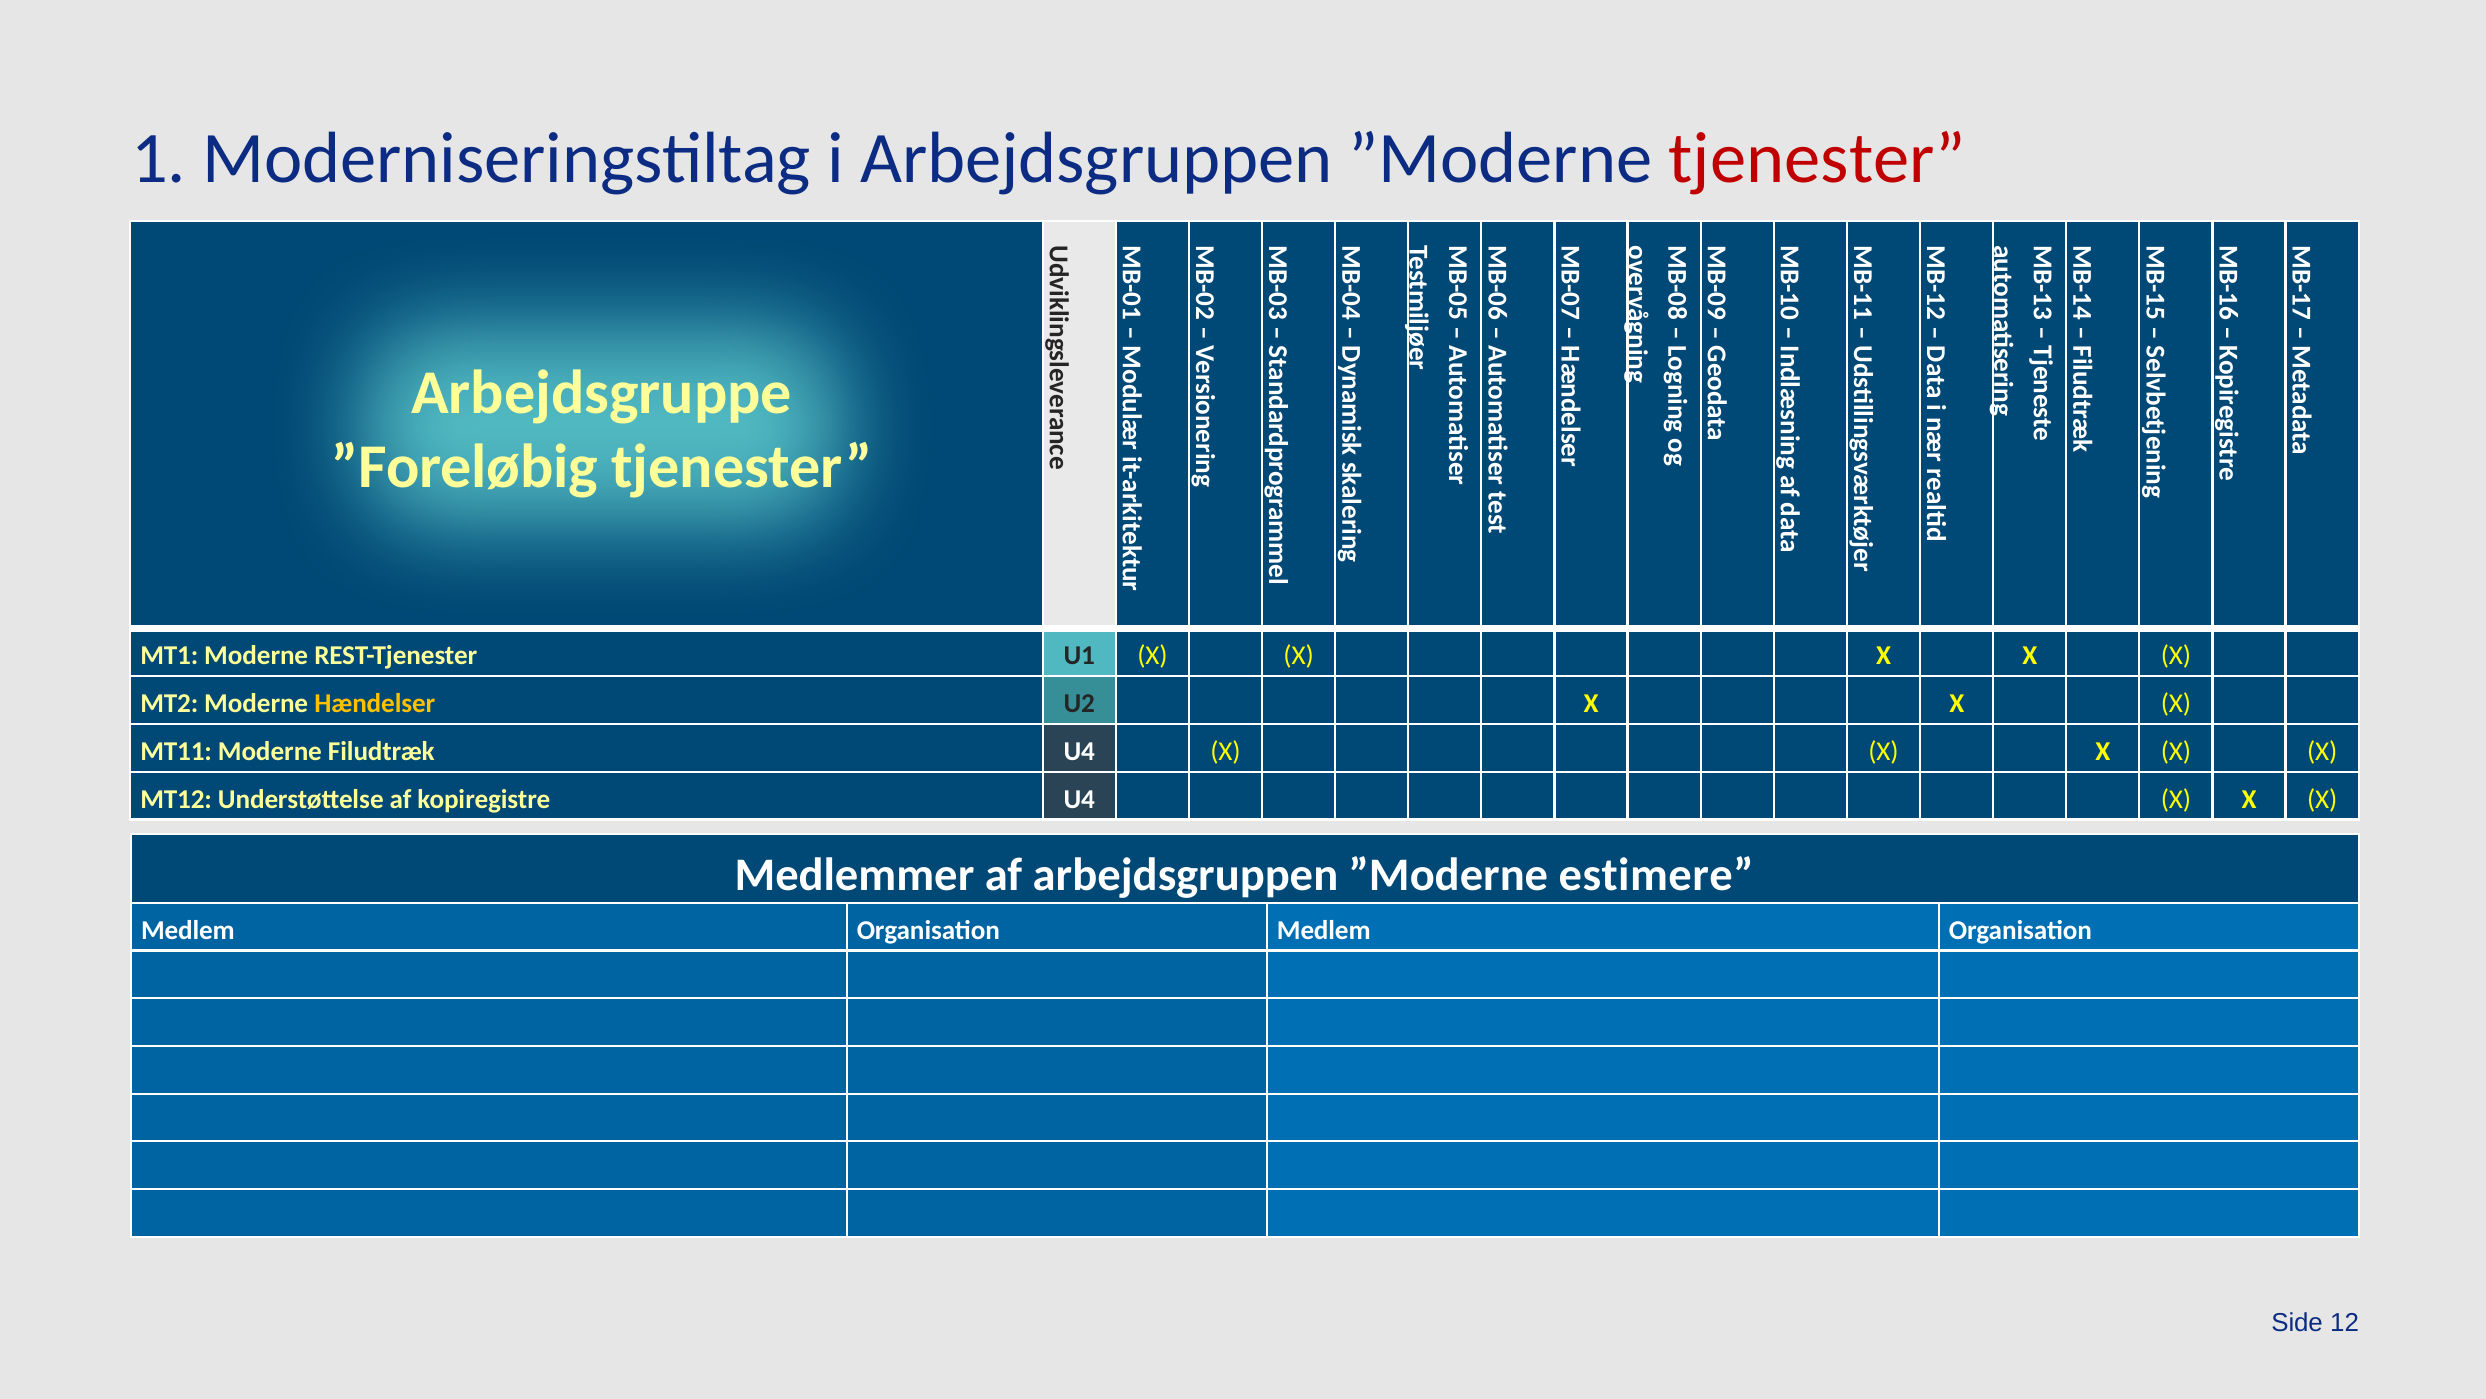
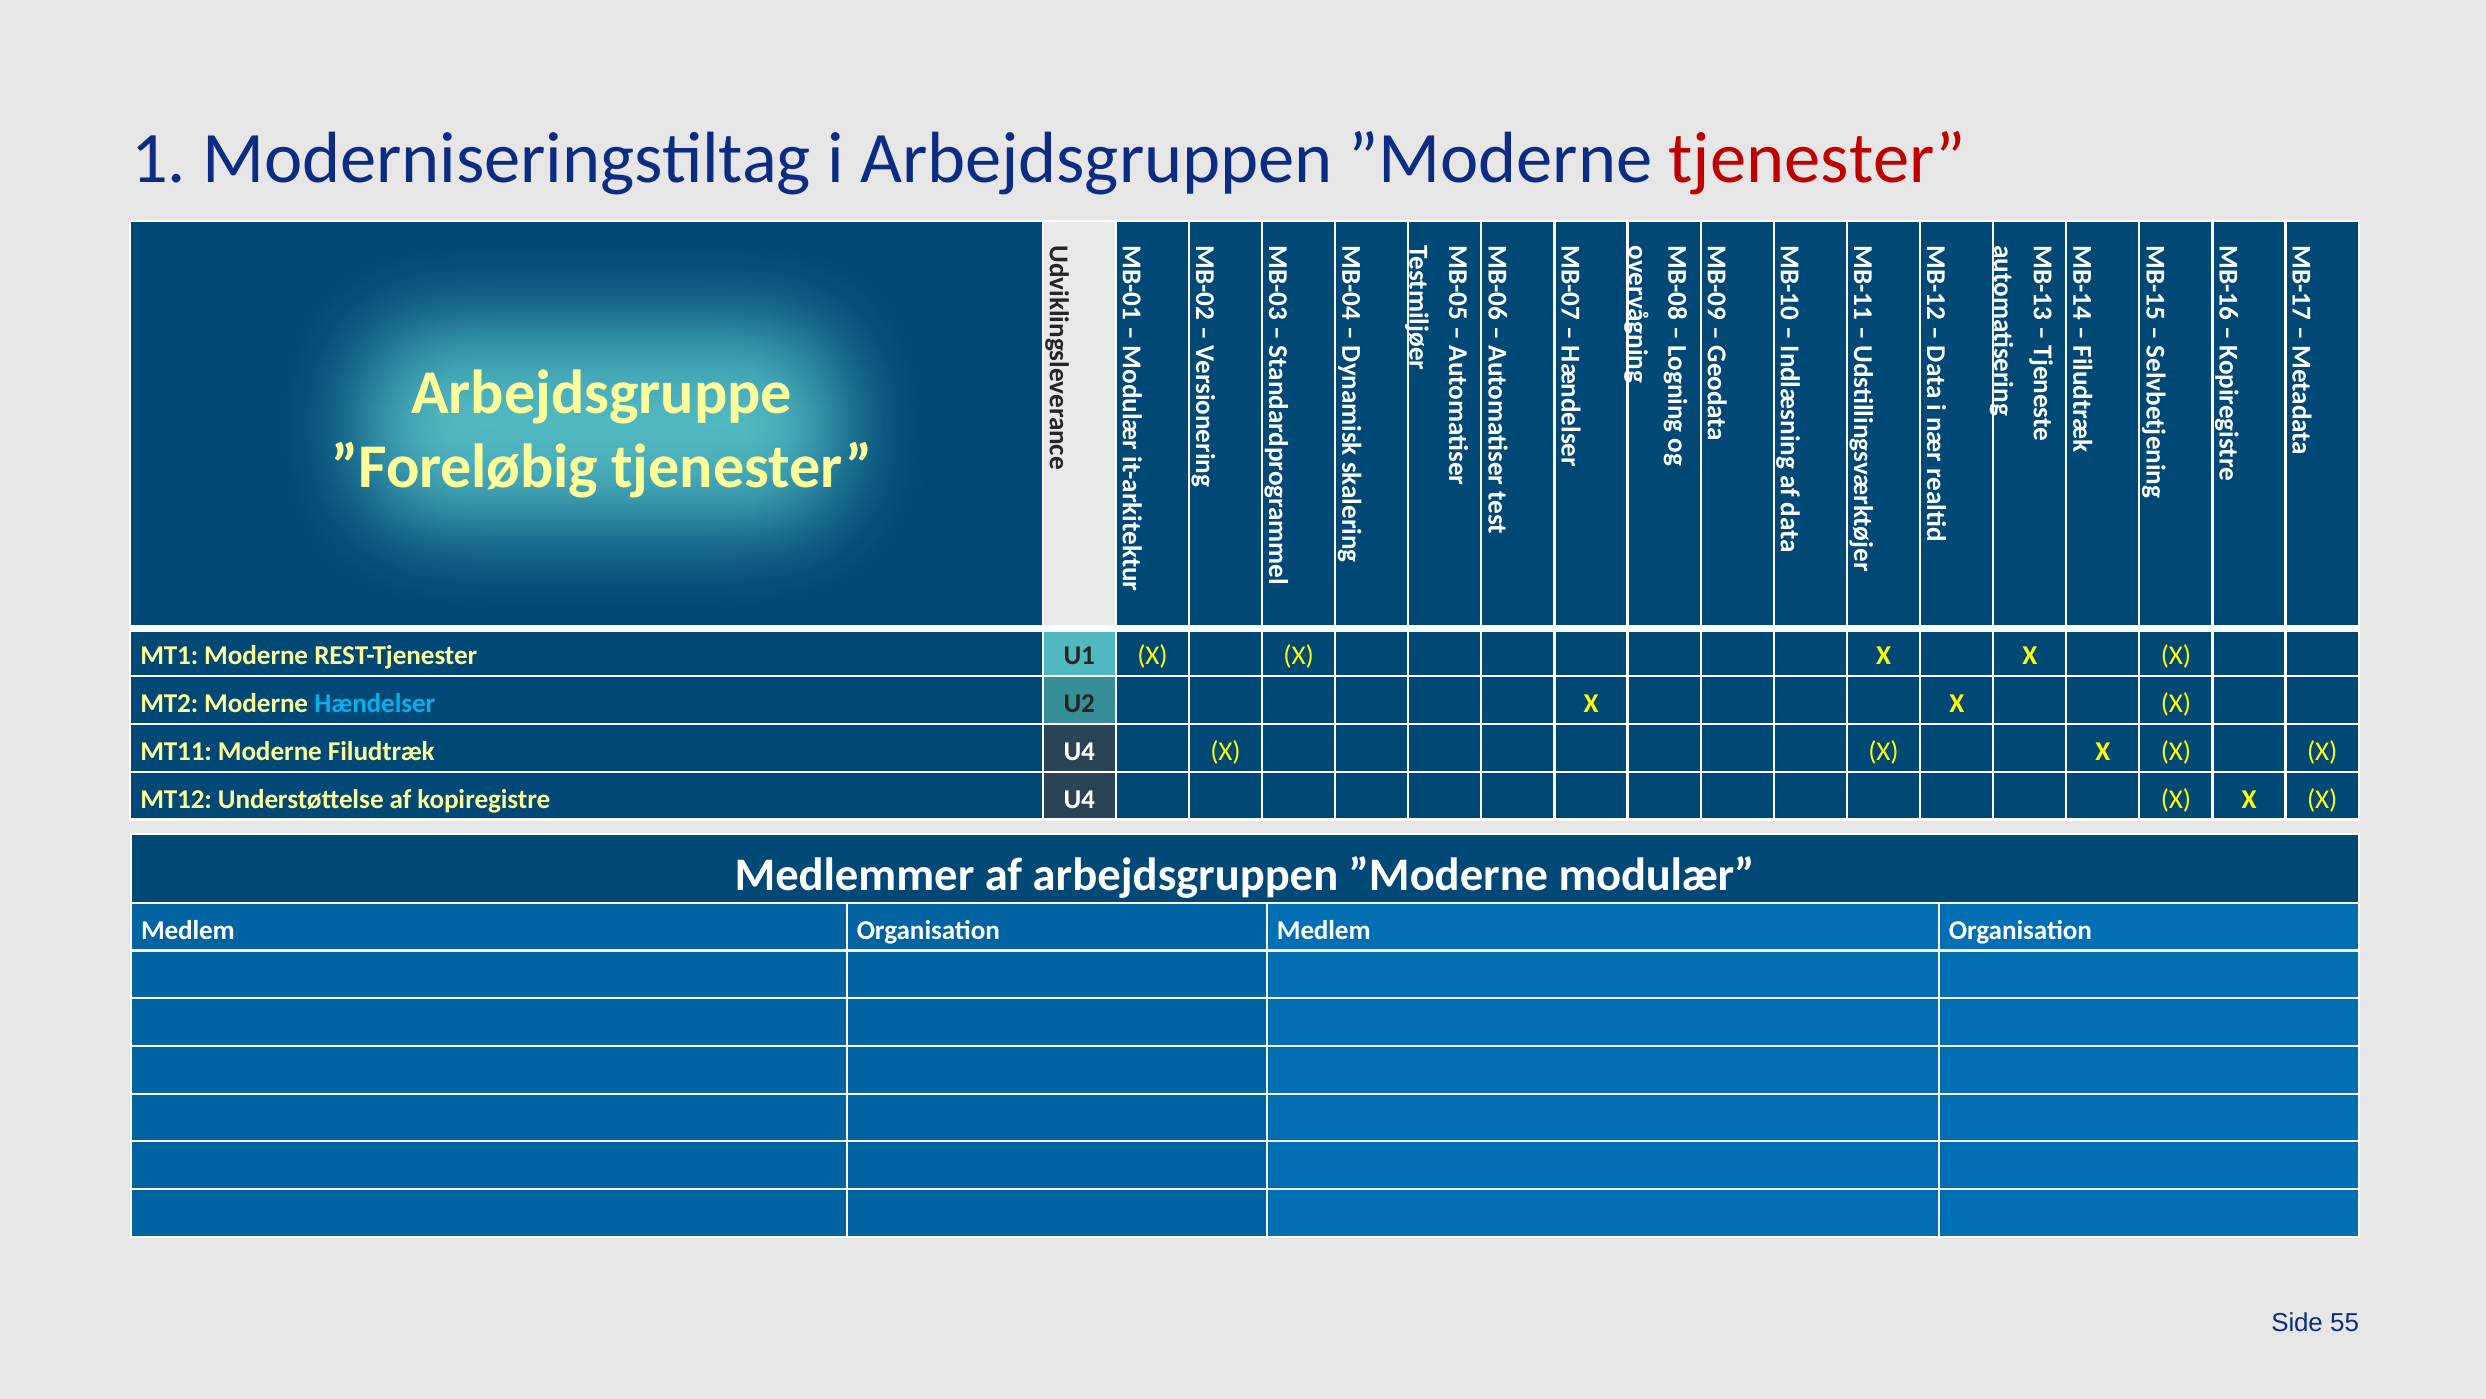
Hændelser colour: yellow -> light blue (375, 703)
estimere: estimere -> modulær (1656, 874)
12: 12 -> 55 (2345, 1322)
